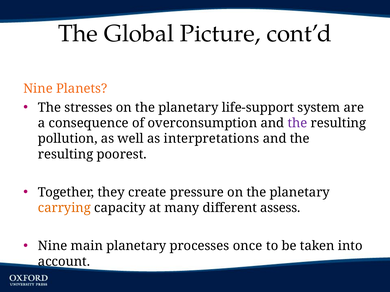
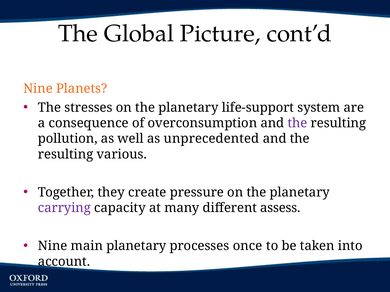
interpretations: interpretations -> unprecedented (211, 139)
poorest: poorest -> various (122, 155)
carrying colour: orange -> purple (64, 208)
